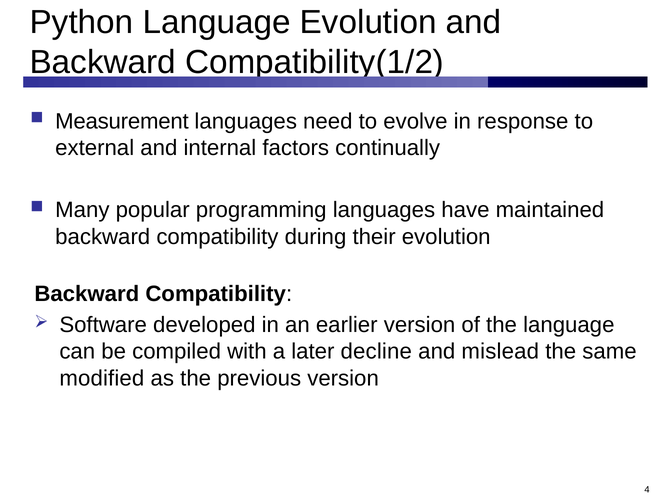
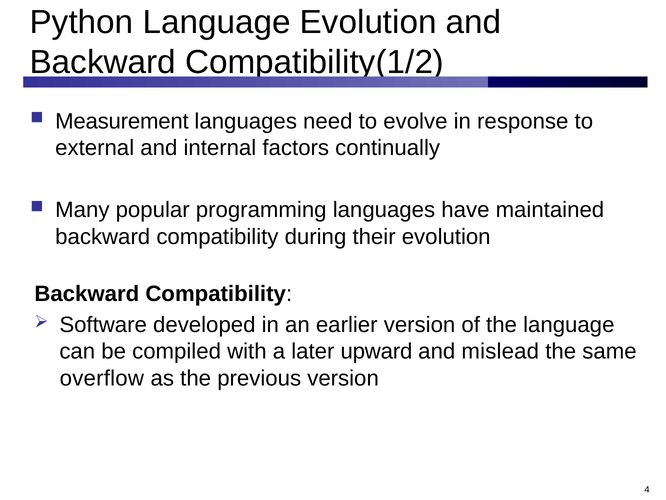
decline: decline -> upward (376, 351)
modified: modified -> overflow (102, 378)
